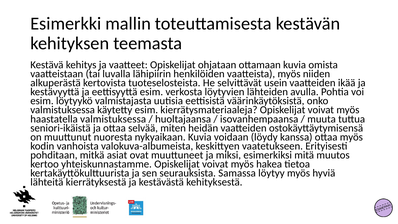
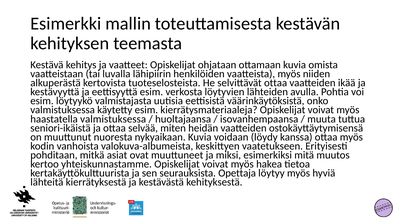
selvittävät usein: usein -> ottaa (276, 83)
Samassa: Samassa -> Opettaja (237, 173)
